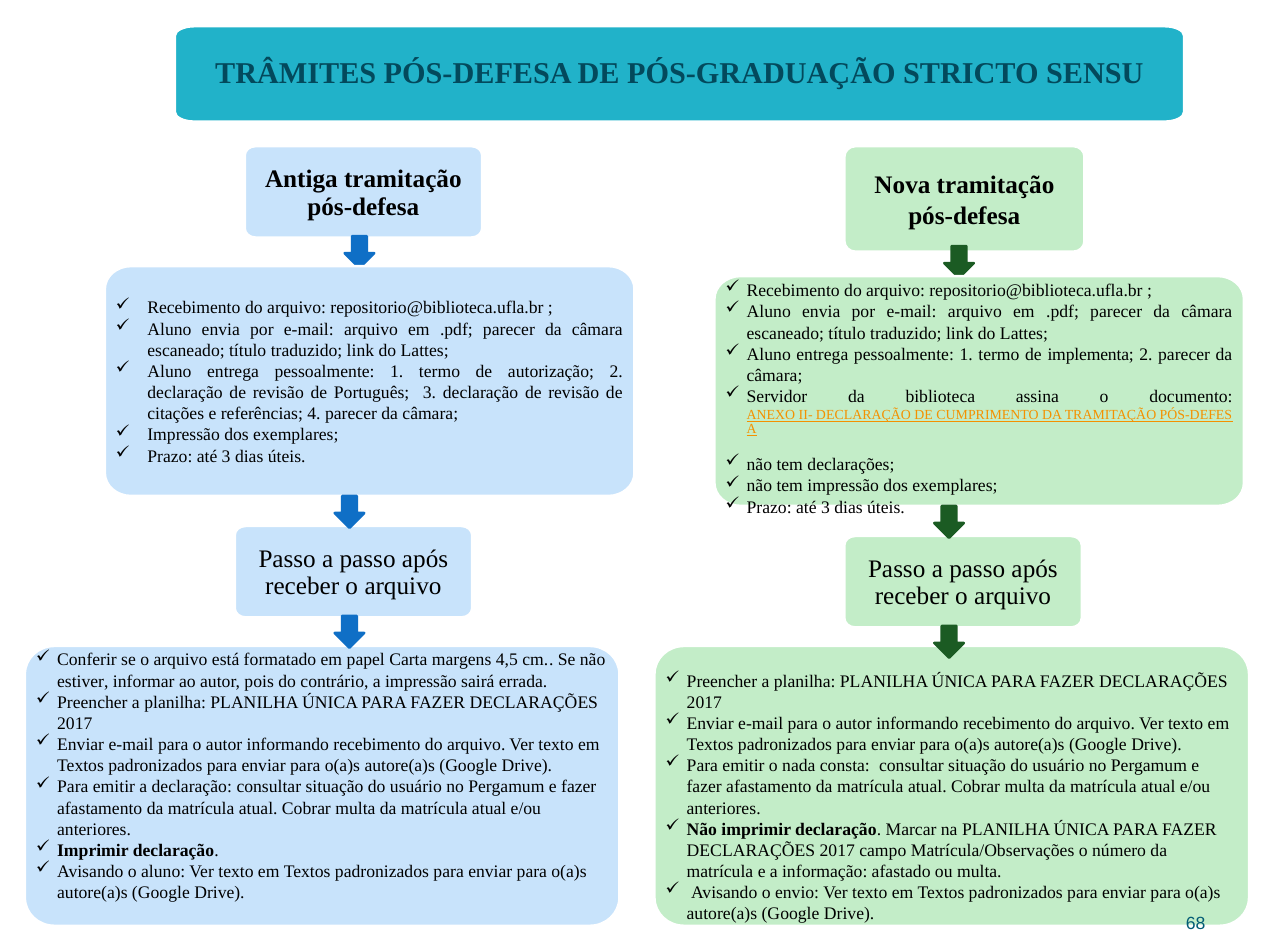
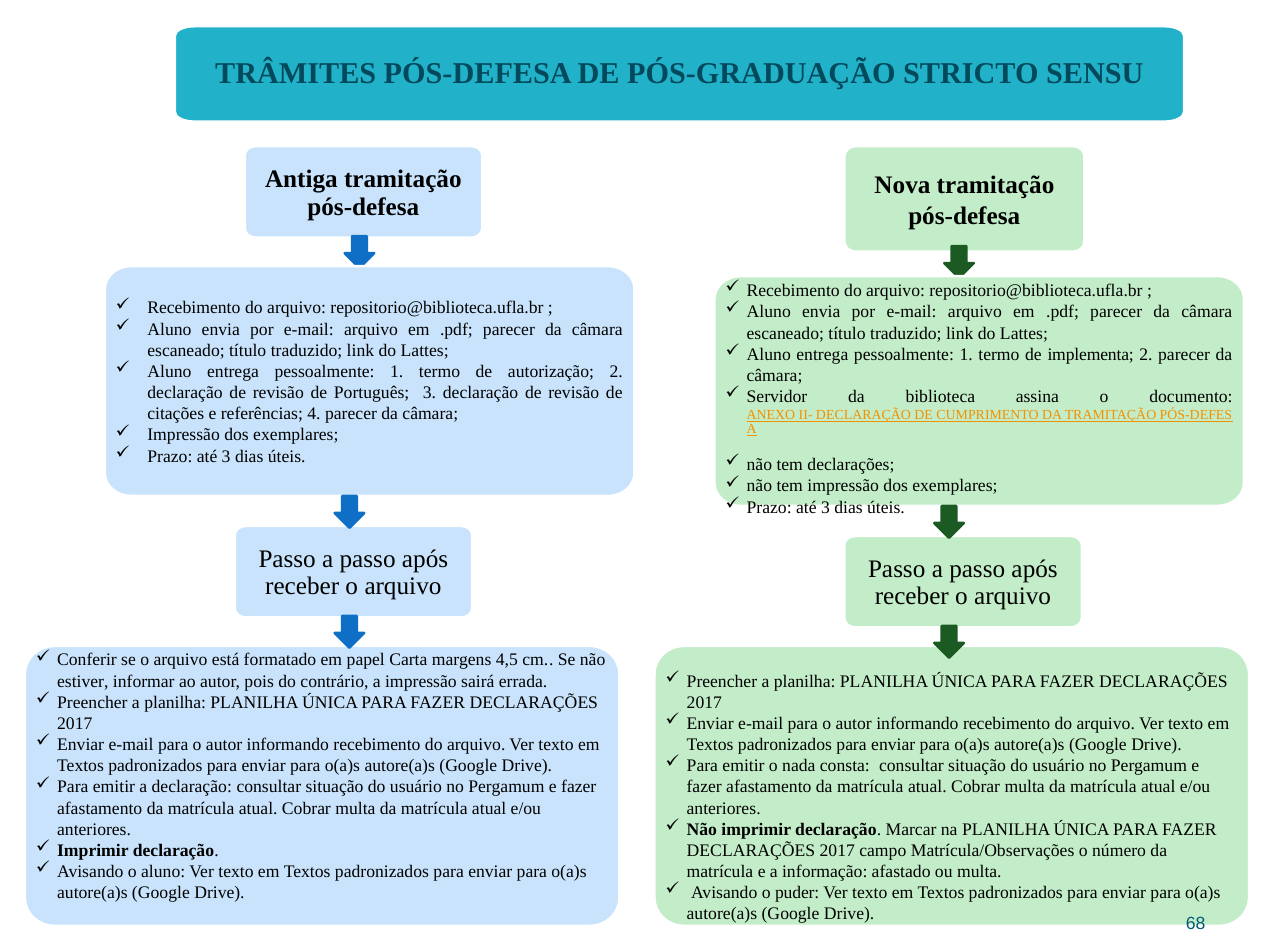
envio: envio -> puder (797, 893)
